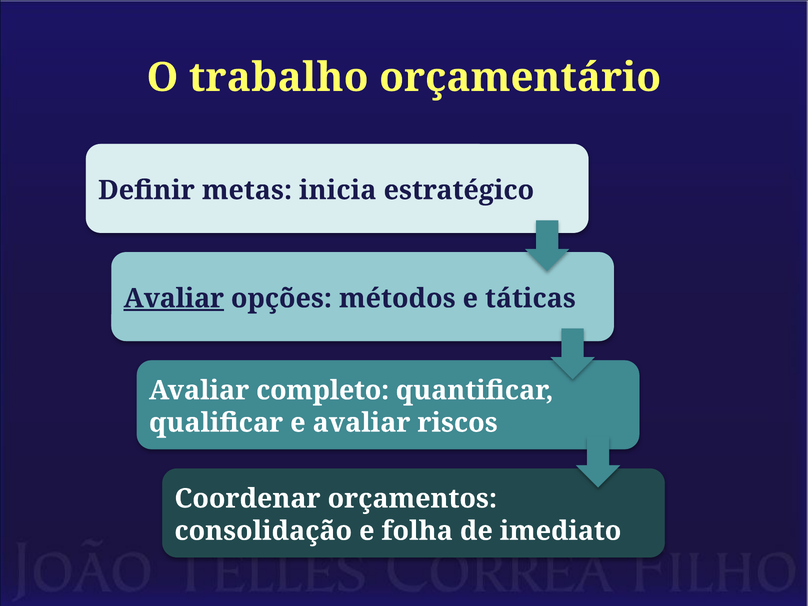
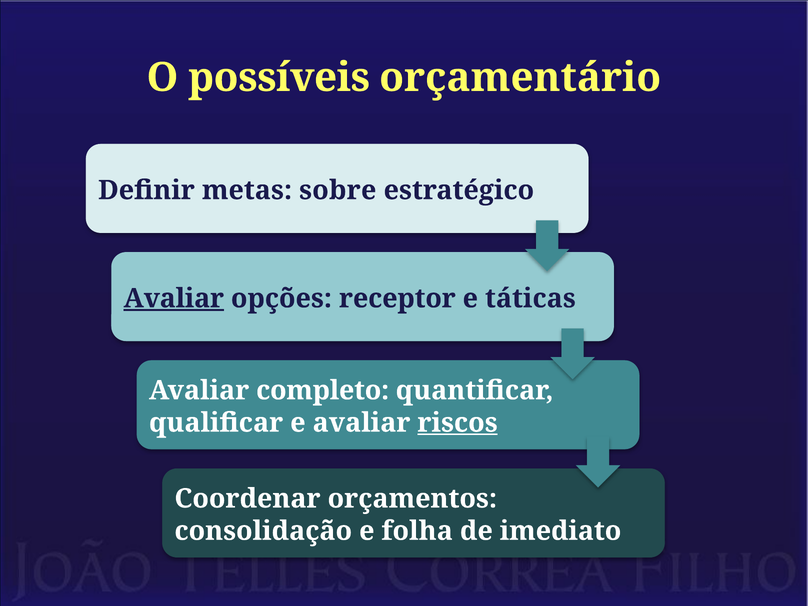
trabalho: trabalho -> possíveis (279, 78)
inicia: inicia -> sobre (338, 190)
métodos: métodos -> receptor (397, 298)
riscos underline: none -> present (458, 423)
